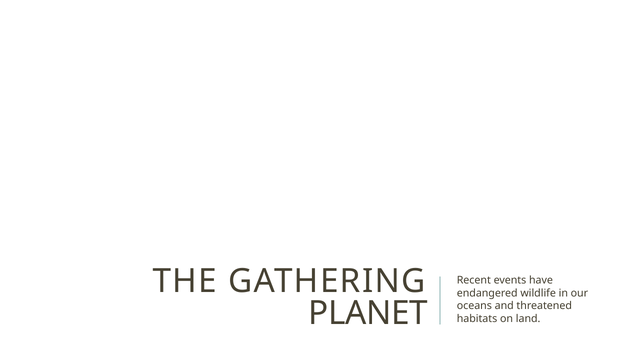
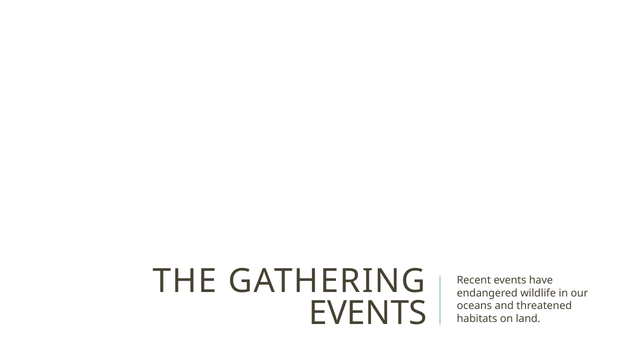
PLANET: PLANET -> EVENTS (368, 313)
